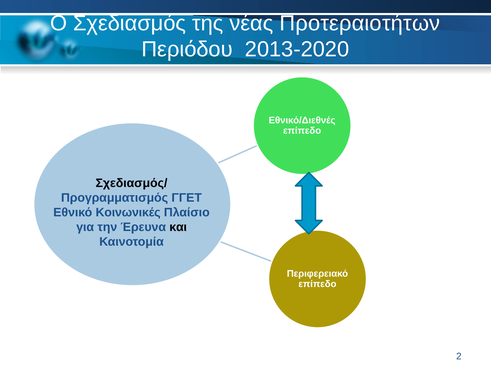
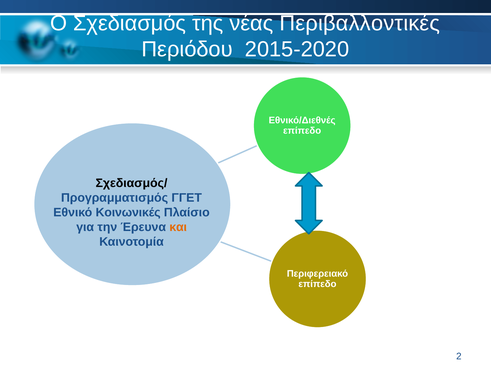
Προτεραιοτήτων: Προτεραιοτήτων -> Περιβαλλοντικές (360, 23)
2013-2020: 2013-2020 -> 2015-2020 (297, 49)
και colour: black -> orange (178, 227)
